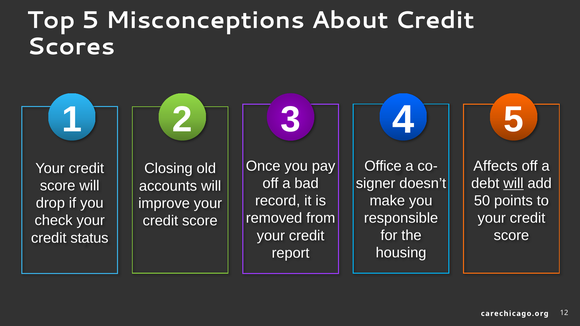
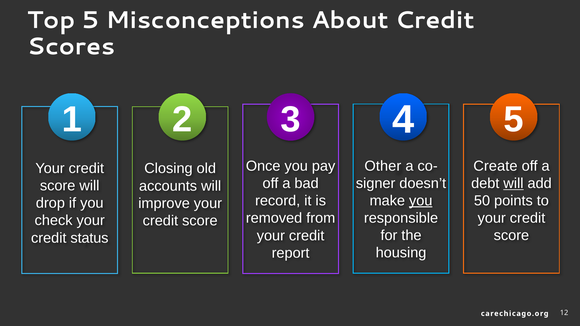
Office: Office -> Other (383, 166)
Affects: Affects -> Create (495, 166)
you underline: none -> present (421, 201)
